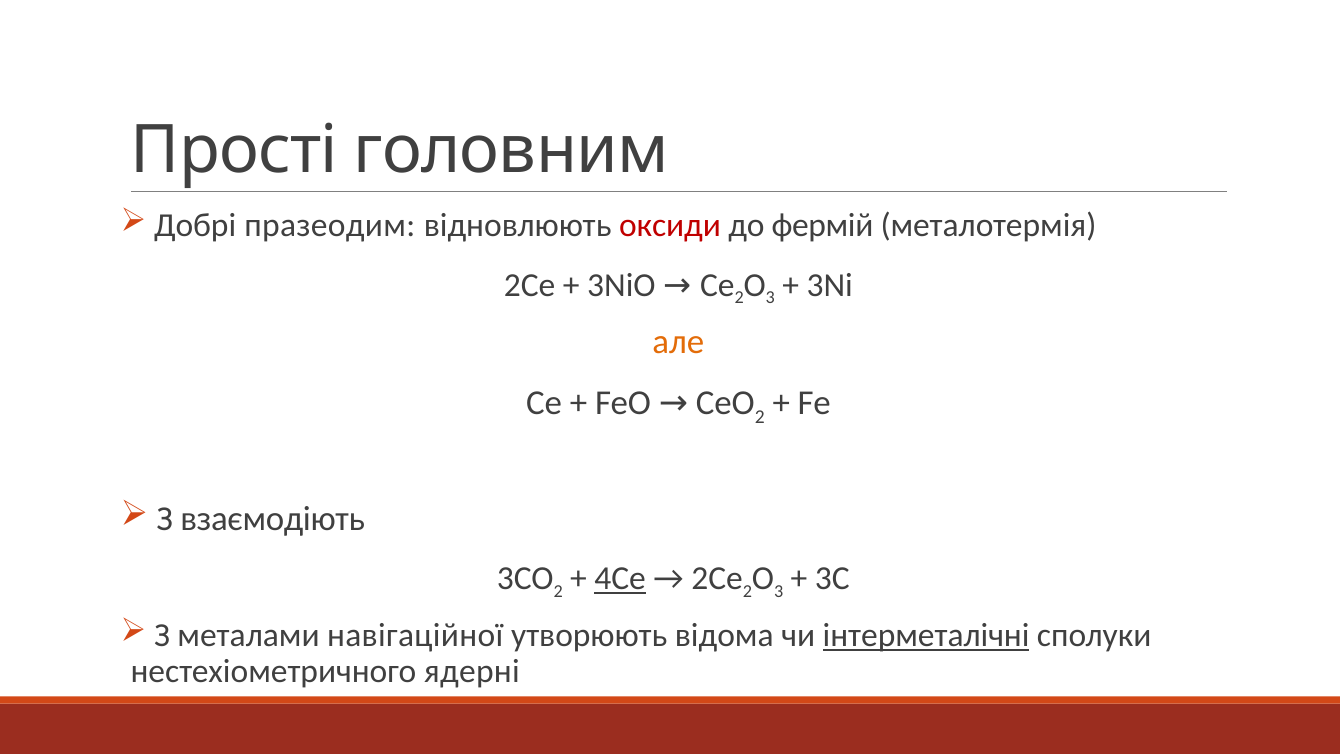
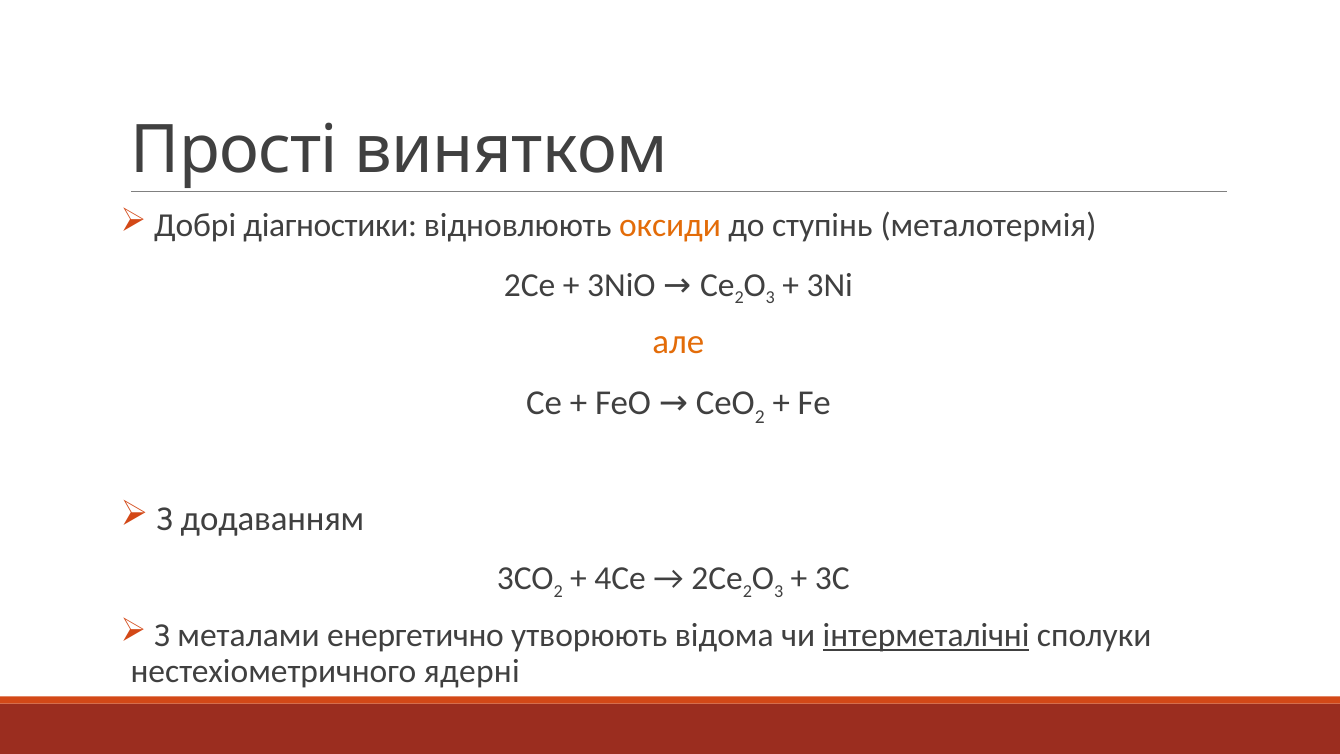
головним: головним -> винятком (511, 150)
празеодим: празеодим -> діагностики (330, 226)
оксиди colour: red -> orange (670, 226)
фермій: фермій -> ступінь (822, 226)
взаємодіють: взаємодіють -> додаванням (273, 519)
4Ce underline: present -> none (620, 579)
навігаційної: навігаційної -> енергетично (415, 635)
